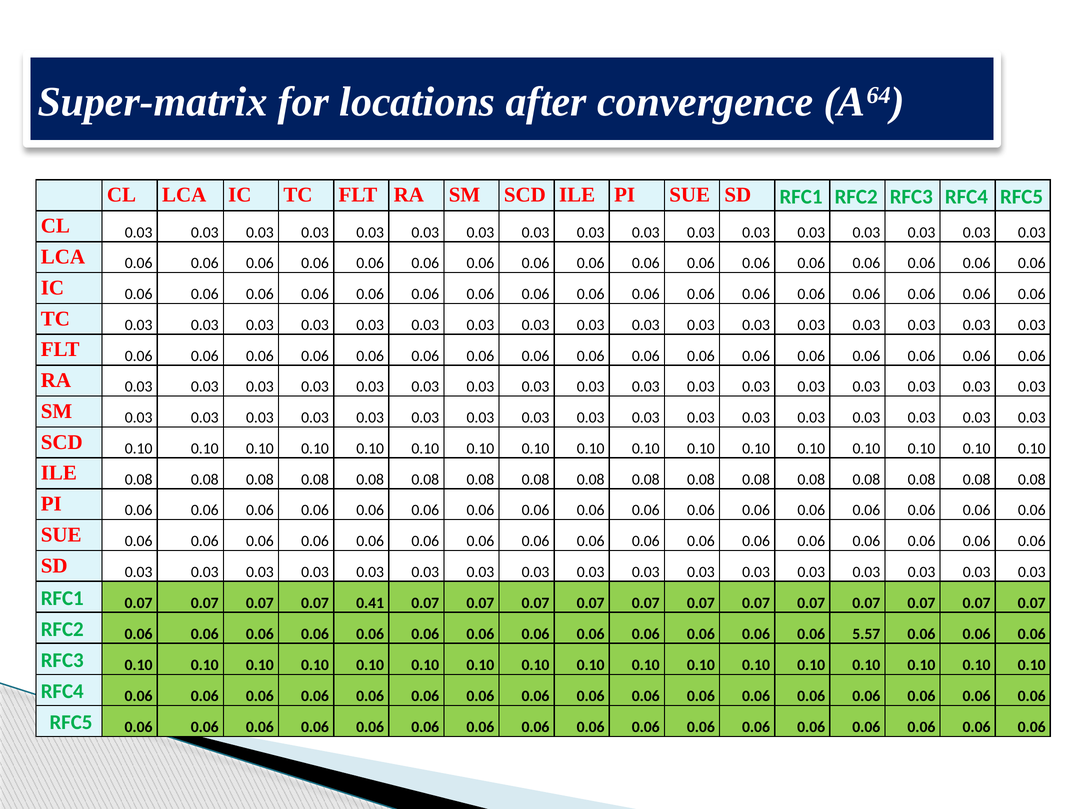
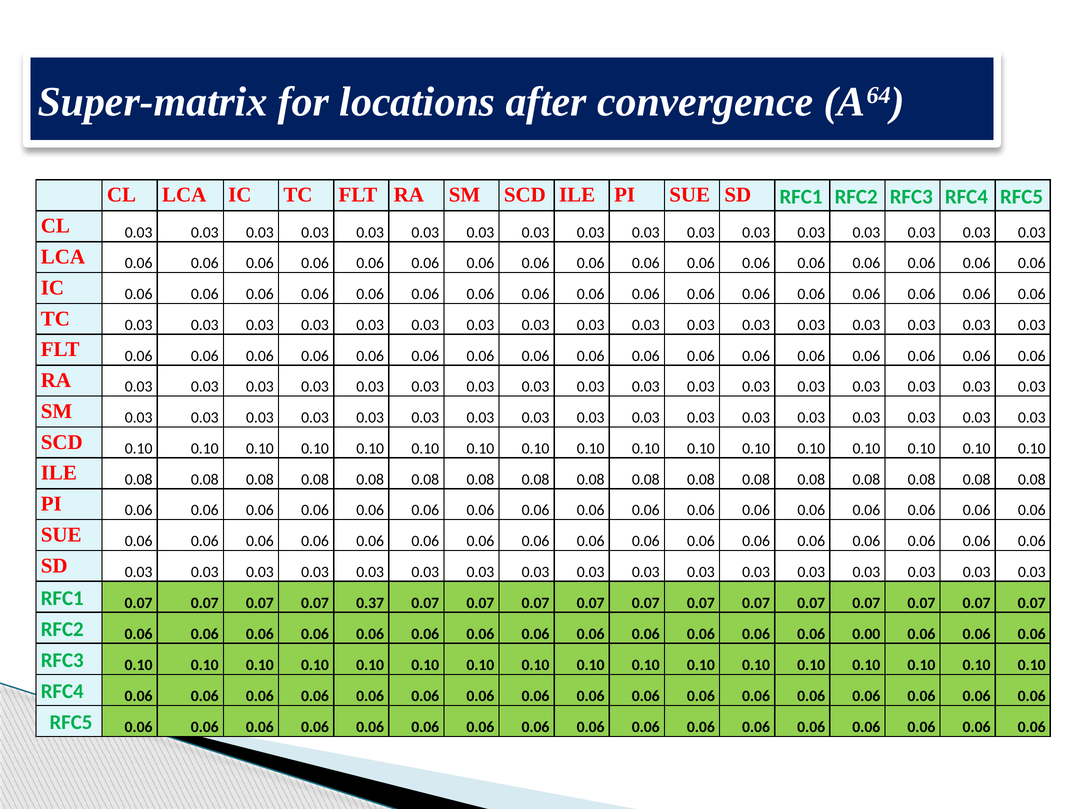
0.41: 0.41 -> 0.37 (370, 603)
5.57: 5.57 -> 0.00 (866, 634)
